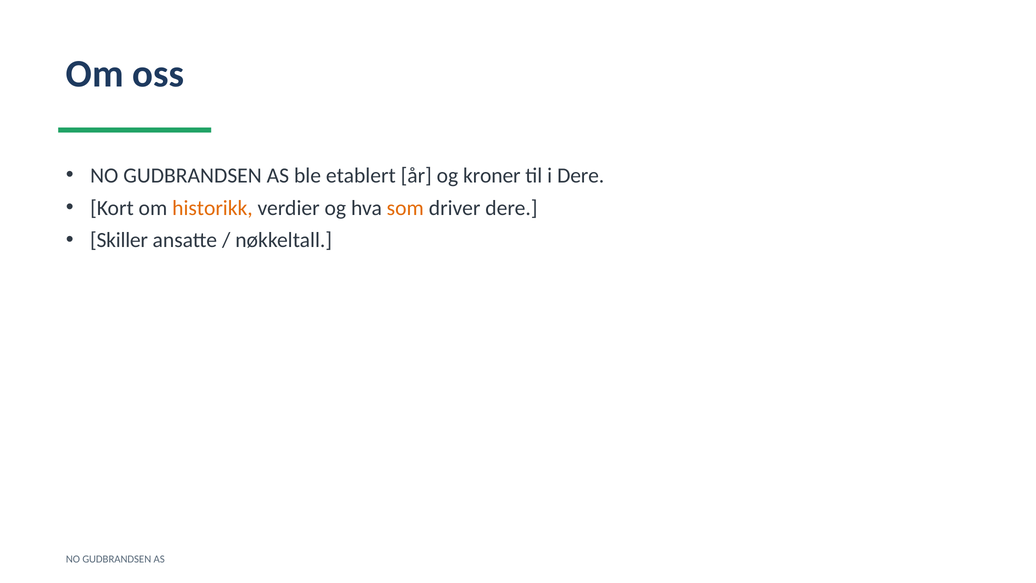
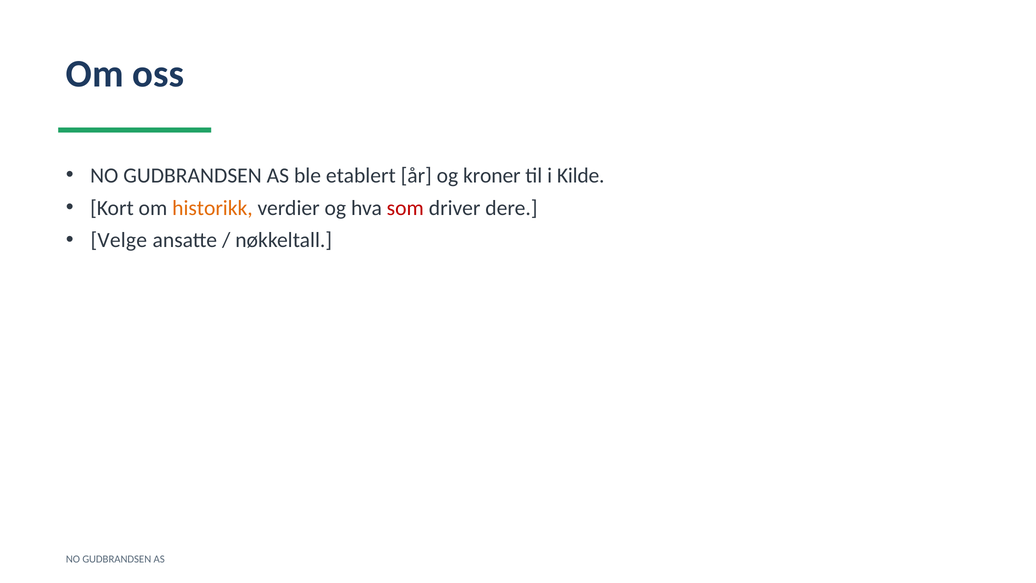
i Dere: Dere -> Kilde (581, 175)
som colour: orange -> red (405, 208)
Skiller: Skiller -> Velge (119, 240)
